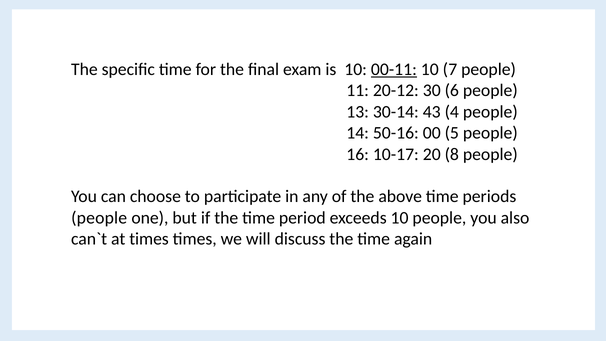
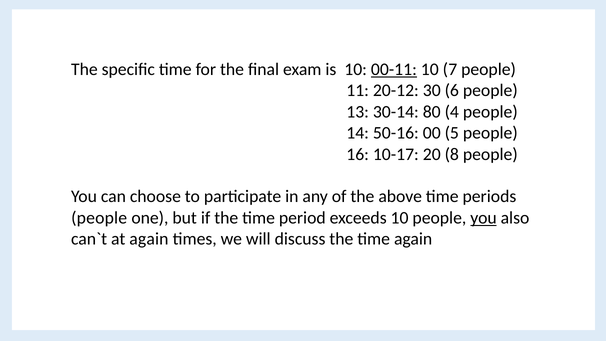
43: 43 -> 80 (432, 112)
you underline: none -> present (484, 218)
at times: times -> again (149, 239)
